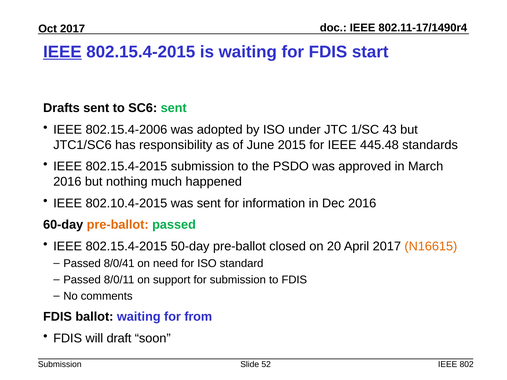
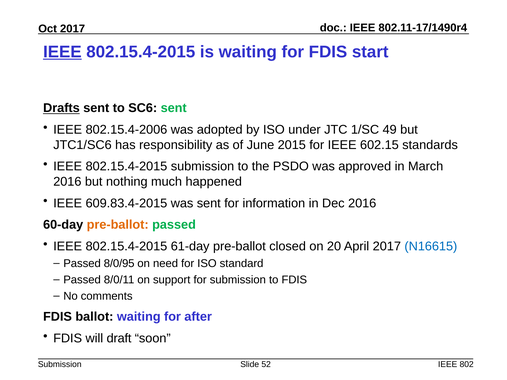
Drafts underline: none -> present (61, 108)
43: 43 -> 49 (390, 130)
445.48: 445.48 -> 602.15 (379, 145)
802.10.4-2015: 802.10.4-2015 -> 609.83.4-2015 (126, 203)
50-day: 50-day -> 61-day (190, 246)
N16615 colour: orange -> blue (431, 246)
8/0/41: 8/0/41 -> 8/0/95 (119, 263)
from: from -> after (198, 317)
